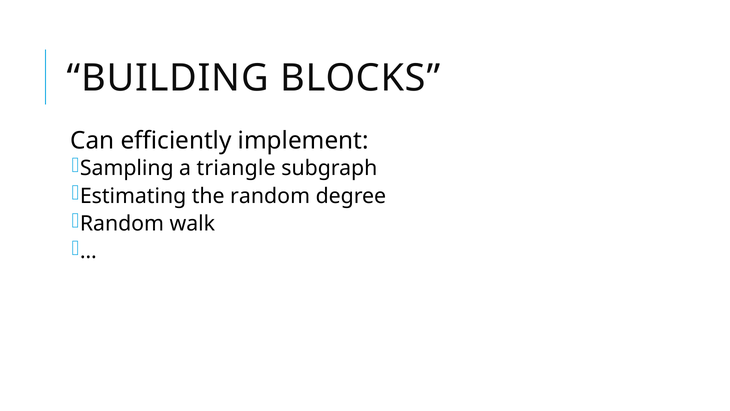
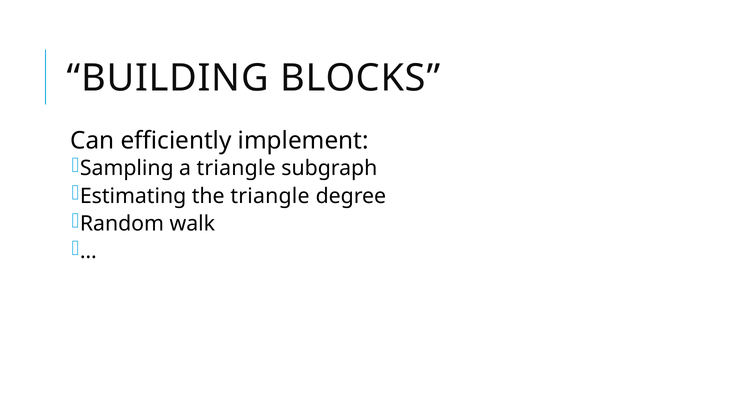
the random: random -> triangle (270, 196)
